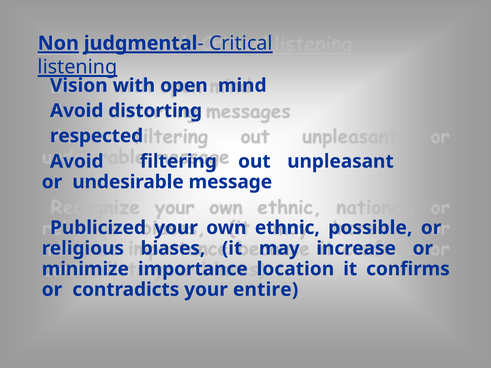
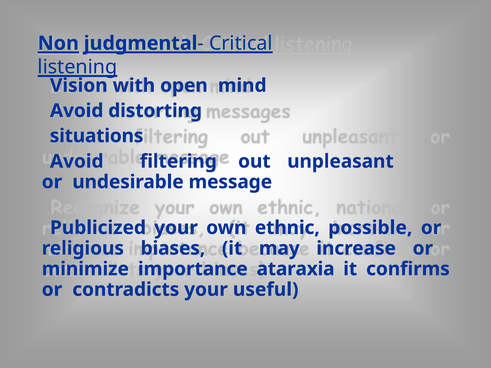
respected: respected -> situations (97, 136)
location: location -> ataraxia (296, 269)
entire: entire -> useful (266, 290)
